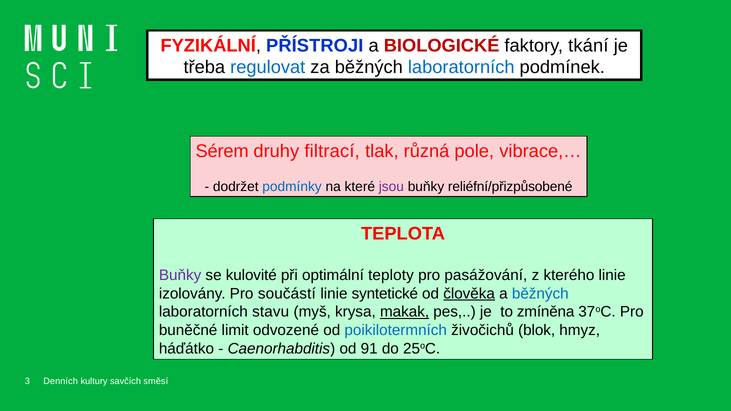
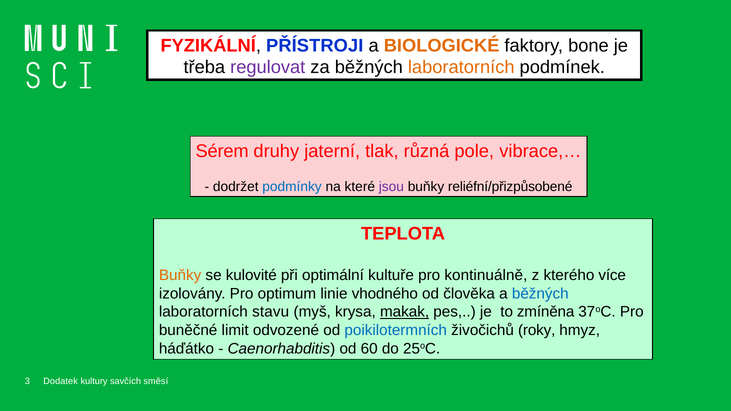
BIOLOGICKÉ colour: red -> orange (442, 46)
tkání: tkání -> bone (588, 46)
regulovat colour: blue -> purple (268, 67)
laboratorních colour: blue -> orange (461, 67)
filtrací: filtrací -> jaterní (332, 151)
Buňky colour: purple -> orange (180, 276)
teploty: teploty -> kultuře (391, 276)
pasážování: pasážování -> kontinuálně (486, 276)
kterého linie: linie -> více (612, 276)
součástí: součástí -> optimum (287, 294)
syntetické: syntetické -> vhodného (385, 294)
člověka underline: present -> none (469, 294)
blok: blok -> roky (537, 330)
91: 91 -> 60 (369, 349)
Denních: Denních -> Dodatek (61, 382)
